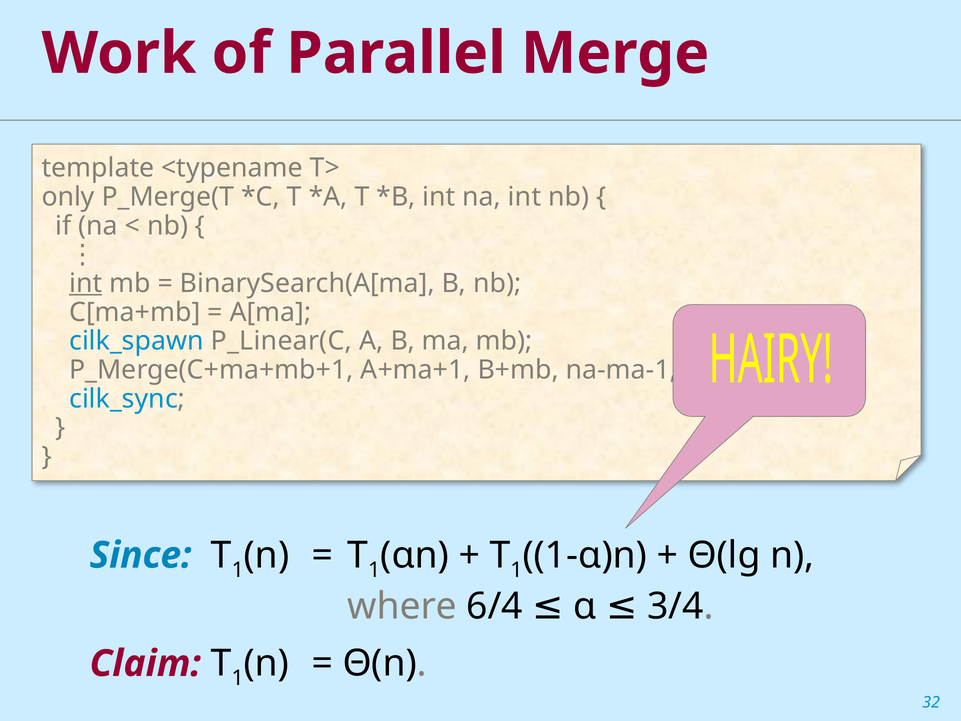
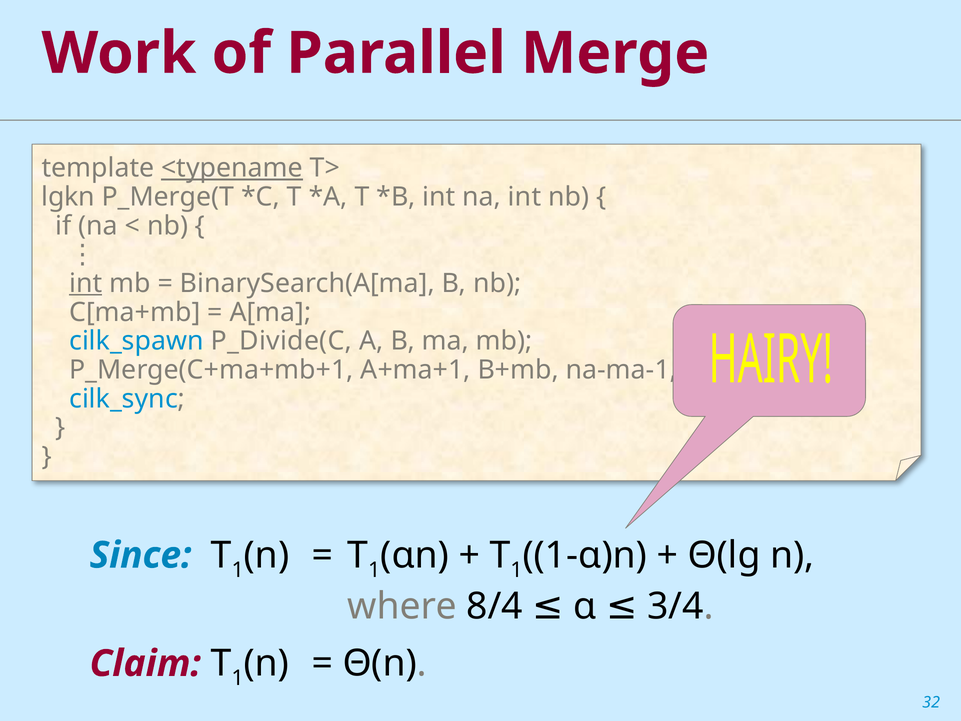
<typename underline: none -> present (232, 168)
only: only -> lgkn (68, 197)
P_Linear(C: P_Linear(C -> P_Divide(C (281, 341)
6/4: 6/4 -> 8/4 (495, 606)
